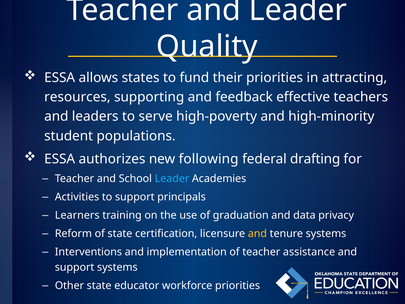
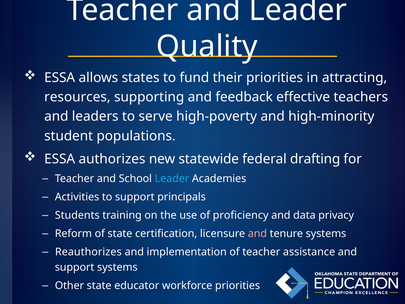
following: following -> statewide (209, 159)
Learners: Learners -> Students (77, 215)
graduation: graduation -> proficiency (241, 215)
and colour: yellow -> pink (257, 234)
Interventions: Interventions -> Reauthorizes (88, 252)
